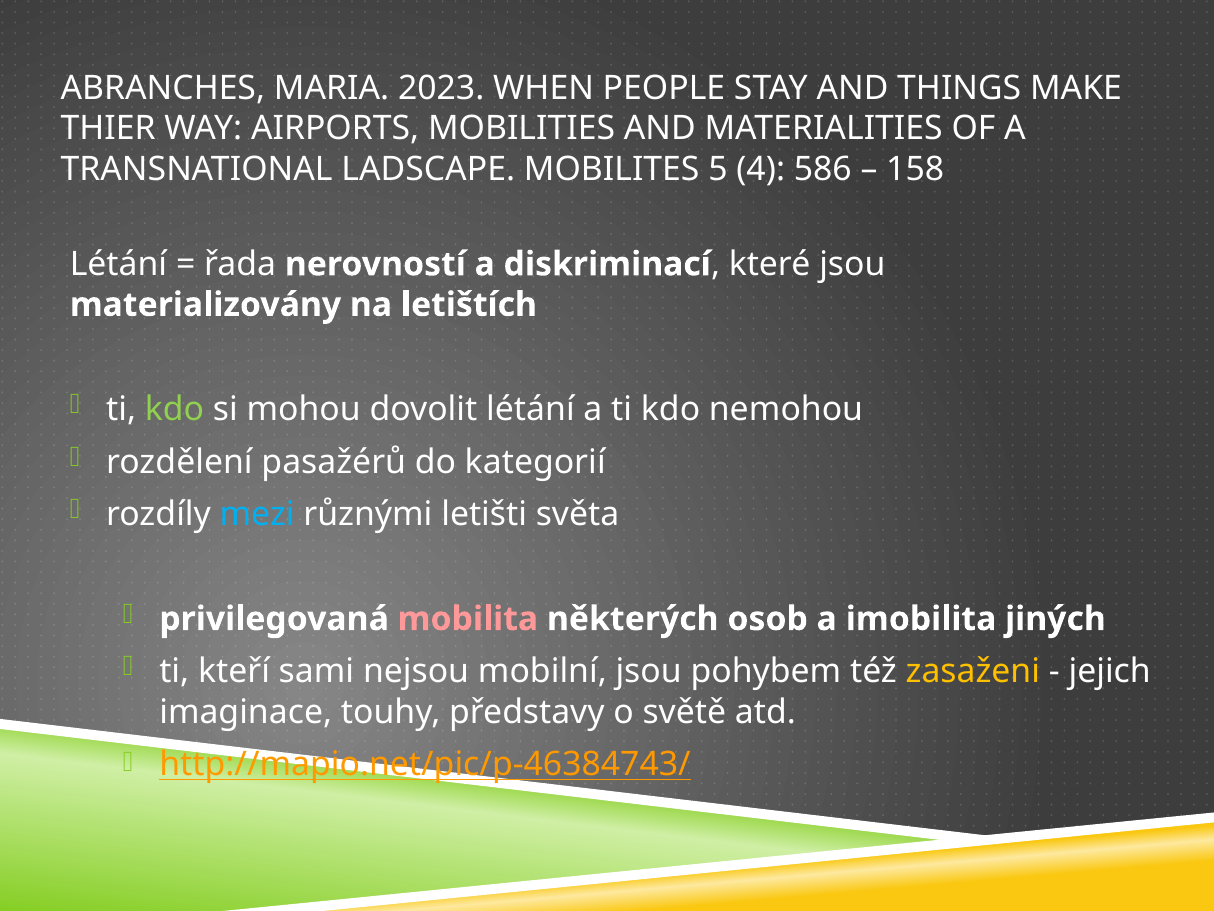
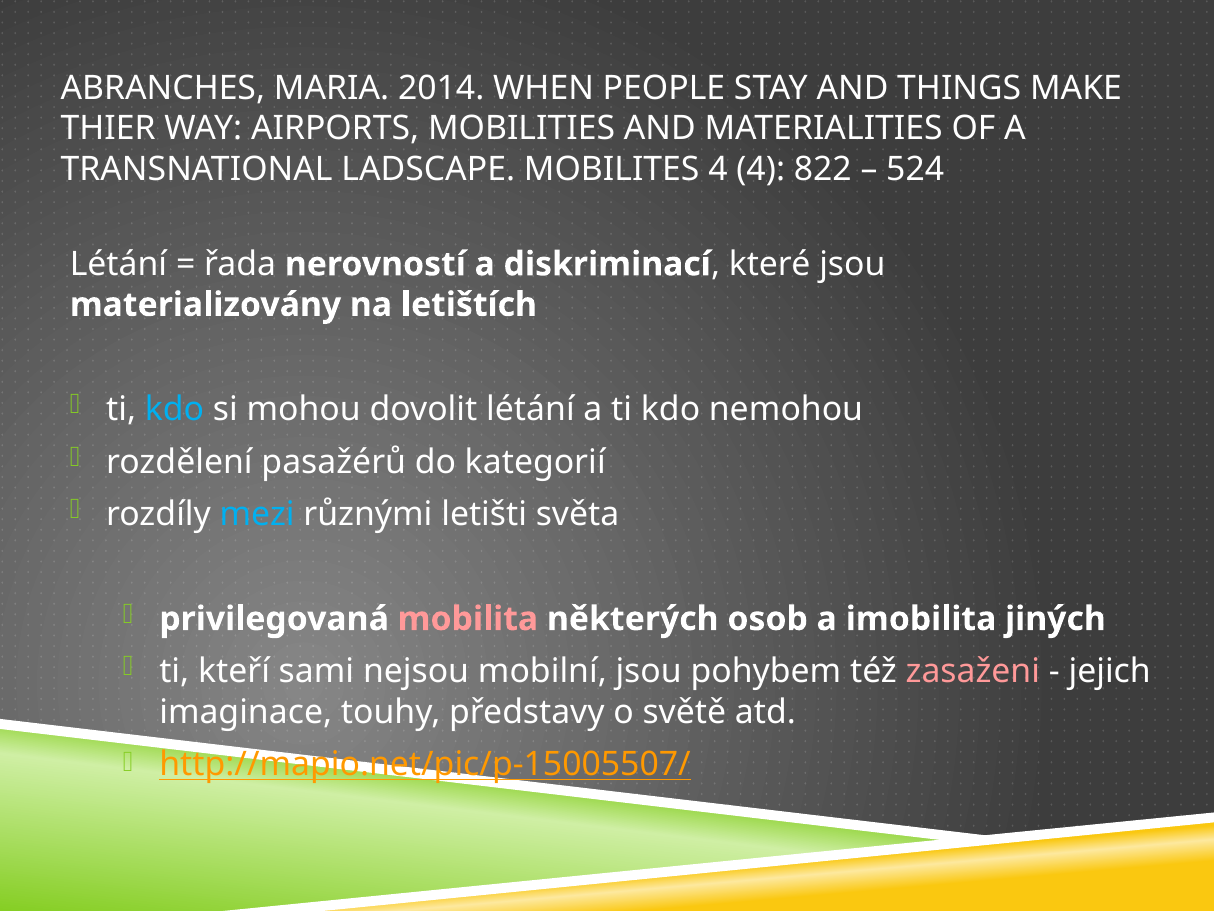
2023: 2023 -> 2014 (441, 88)
MOBILITES 5: 5 -> 4 (718, 169)
586: 586 -> 822 (823, 169)
158: 158 -> 524 (915, 169)
kdo colour: light green -> light blue (175, 409)
zasaženi colour: yellow -> pink (973, 671)
http://mapio.net/pic/p-46384743/: http://mapio.net/pic/p-46384743/ -> http://mapio.net/pic/p-15005507/ (425, 764)
